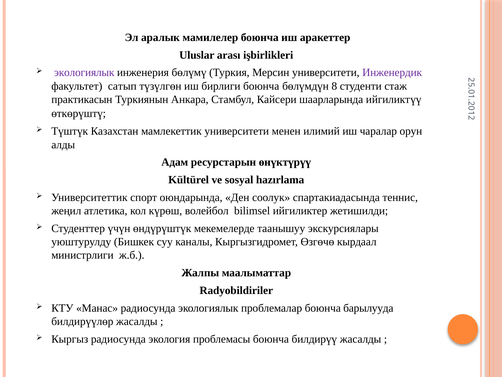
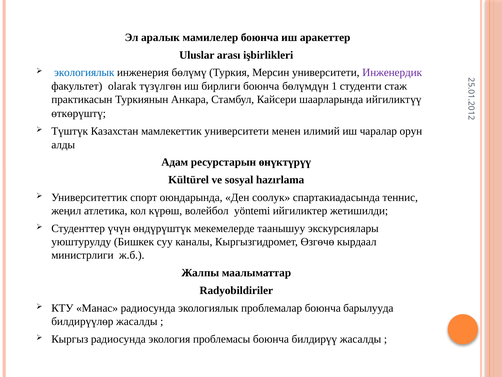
экологиялык colour: purple -> blue (84, 73)
сатып: сатып -> olarak (122, 86)
бөлүмдүн 8: 8 -> 1 (334, 86)
bilimsel: bilimsel -> yöntemi (252, 211)
